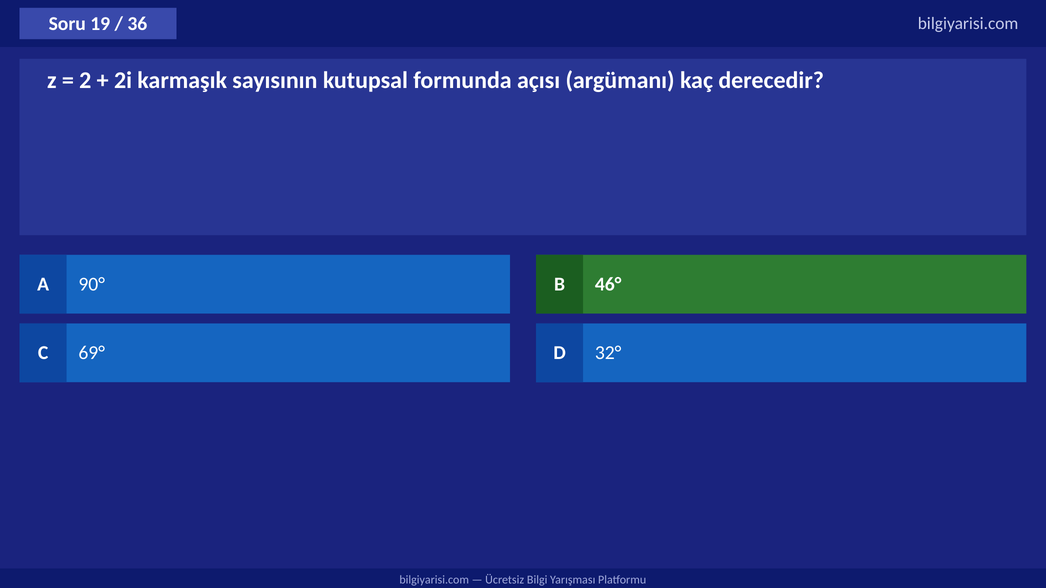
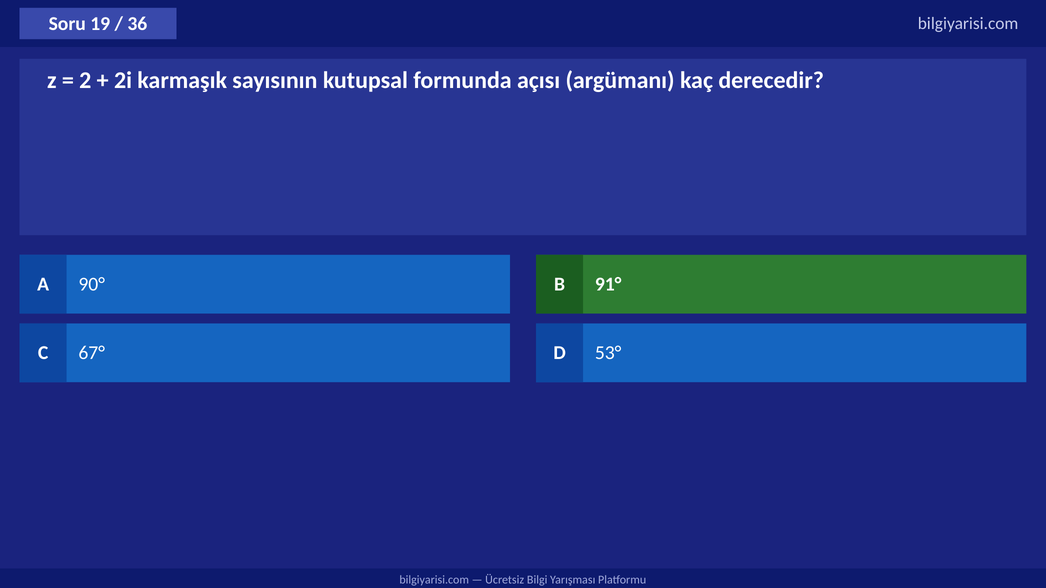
46°: 46° -> 91° (608, 285)
69°: 69° -> 67° (92, 353)
32°: 32° -> 53° (608, 353)
